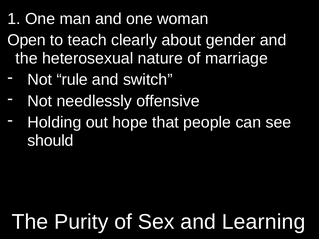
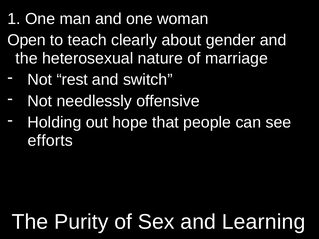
rule: rule -> rest (72, 80)
should: should -> efforts (50, 141)
